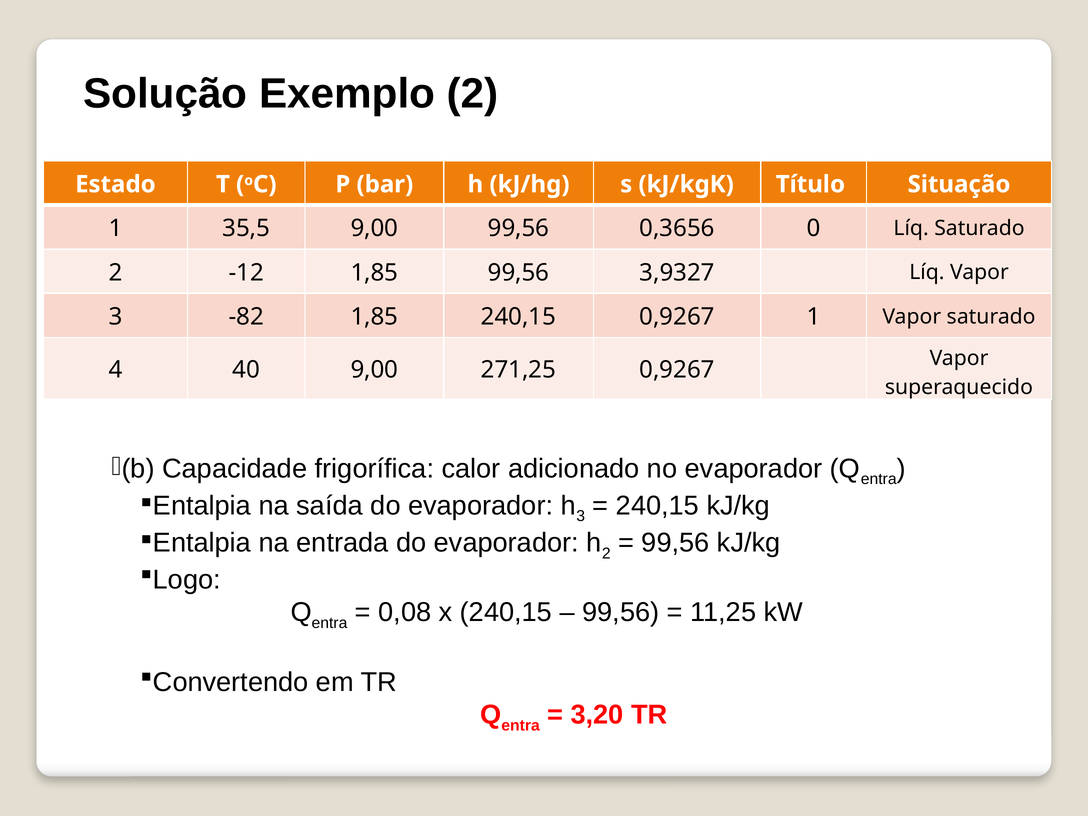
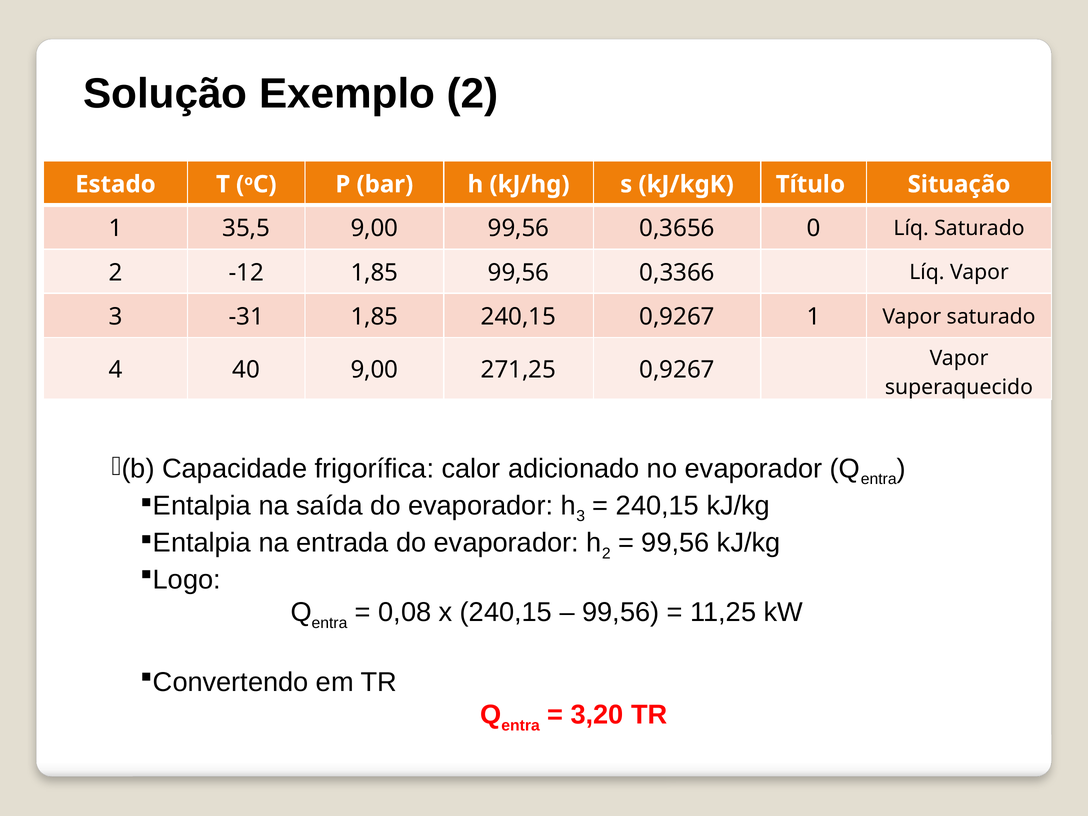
3,9327: 3,9327 -> 0,3366 (677, 273)
-82: -82 -> -31 (246, 317)
